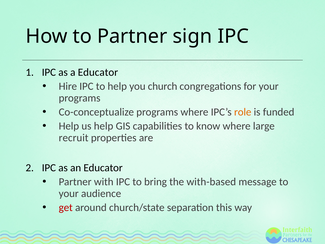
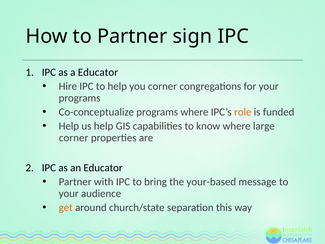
you church: church -> corner (163, 86)
recruit: recruit -> corner (74, 138)
with-based: with-based -> your-based (211, 182)
get colour: red -> orange (66, 207)
